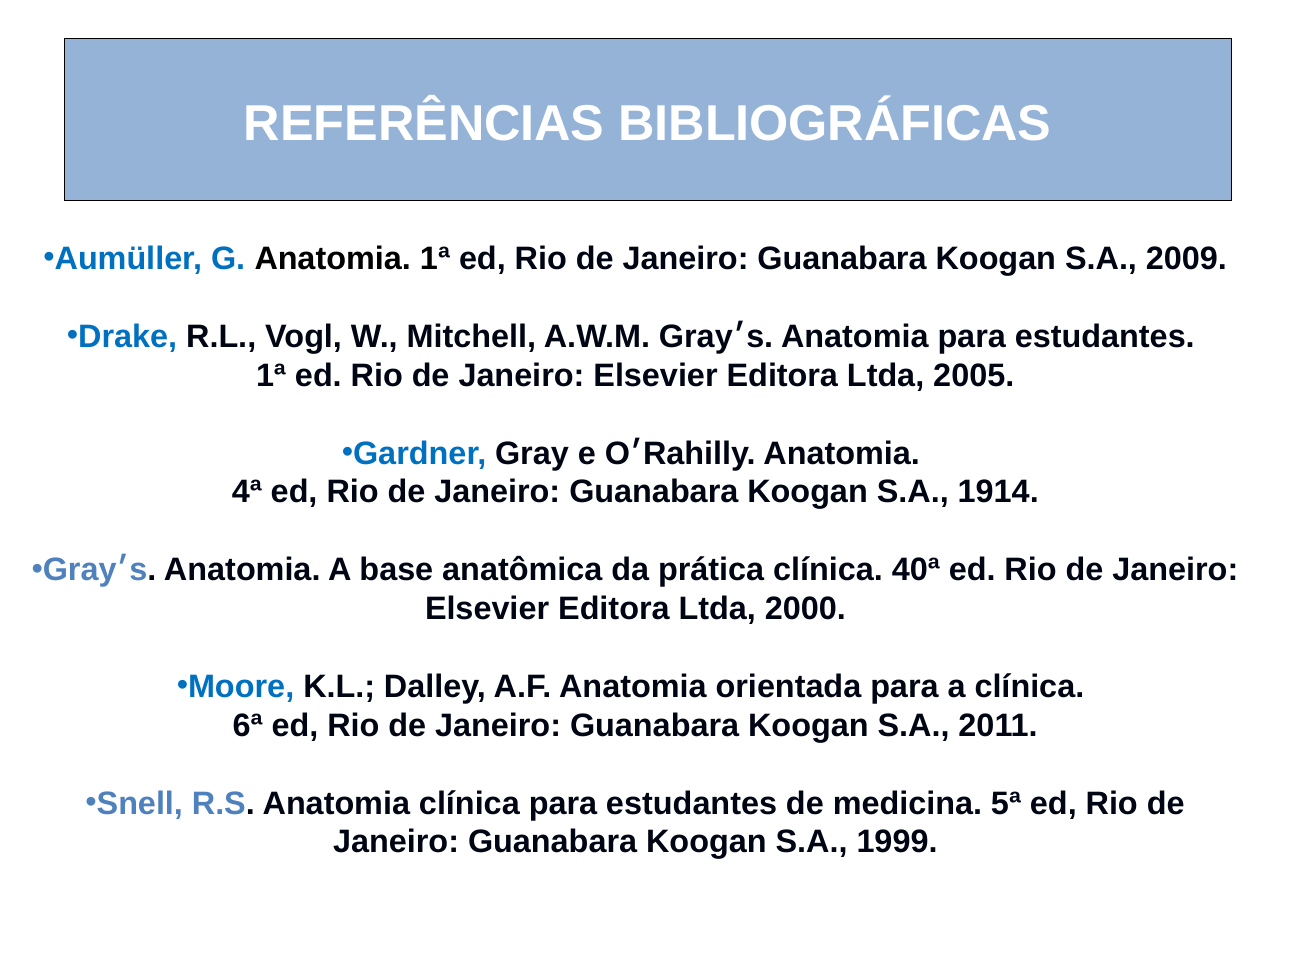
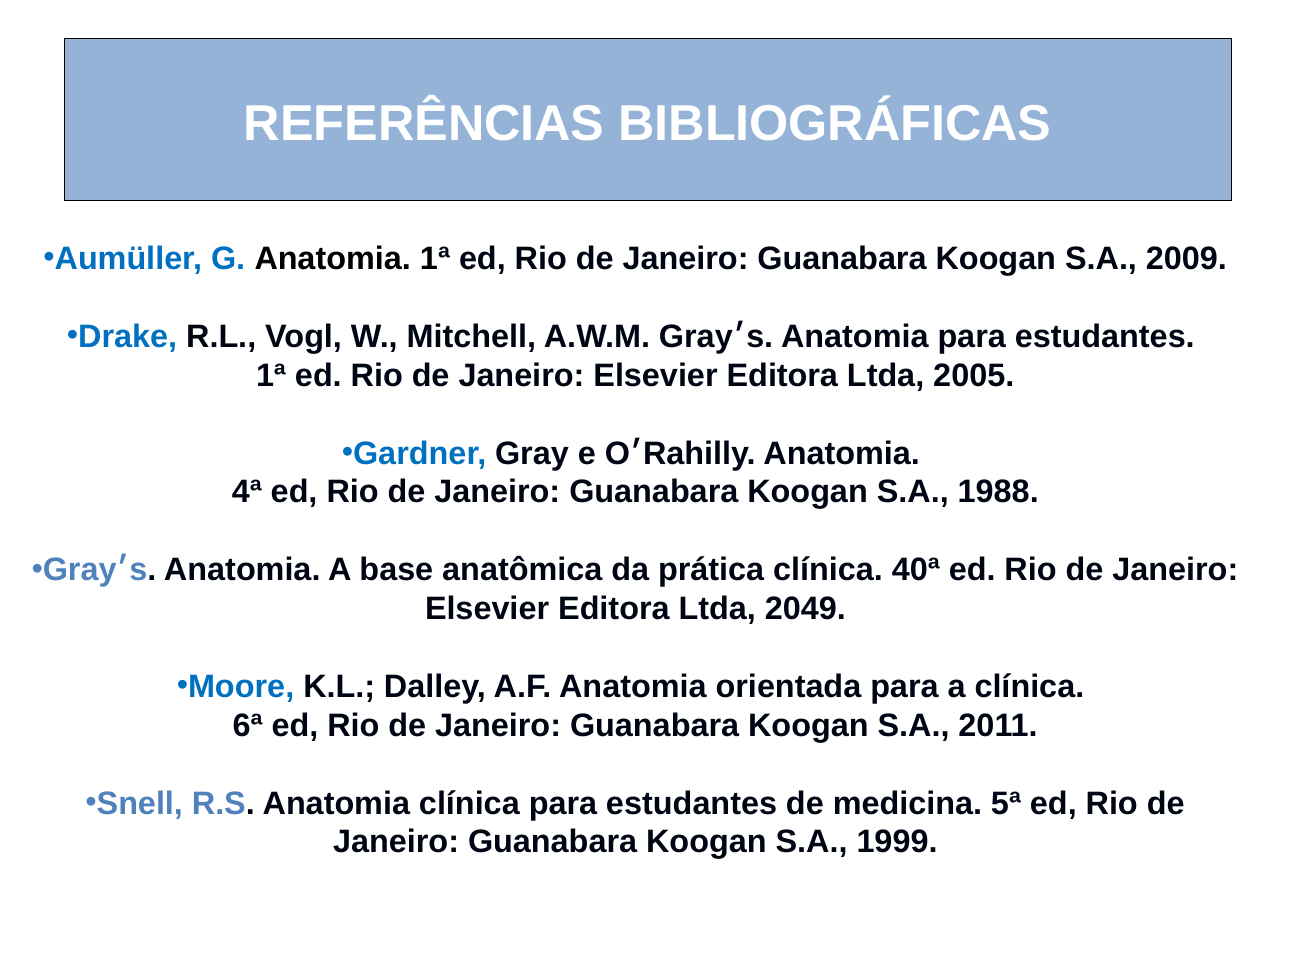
1914: 1914 -> 1988 (998, 492)
2000: 2000 -> 2049 (805, 609)
